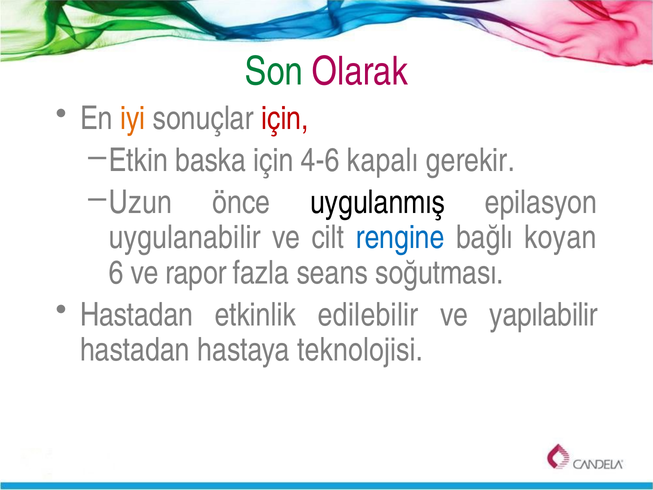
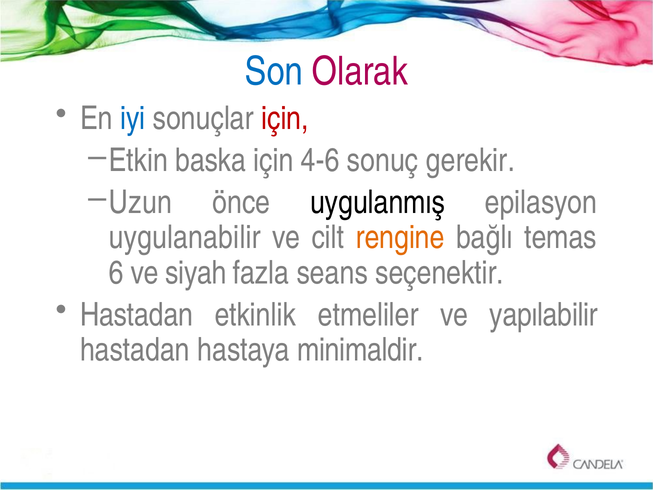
Son colour: green -> blue (274, 71)
iyi colour: orange -> blue (133, 119)
kapalı: kapalı -> sonuç (383, 160)
rengine colour: blue -> orange (400, 238)
koyan: koyan -> temas (561, 238)
rapor: rapor -> siyah (196, 273)
soğutması: soğutması -> seçenektir (440, 273)
edilebilir: edilebilir -> etmeliler (368, 315)
teknolojisi: teknolojisi -> minimaldir (360, 350)
